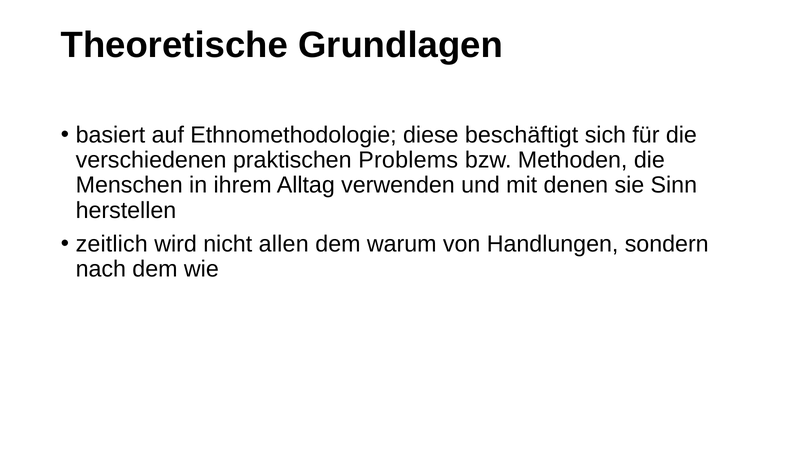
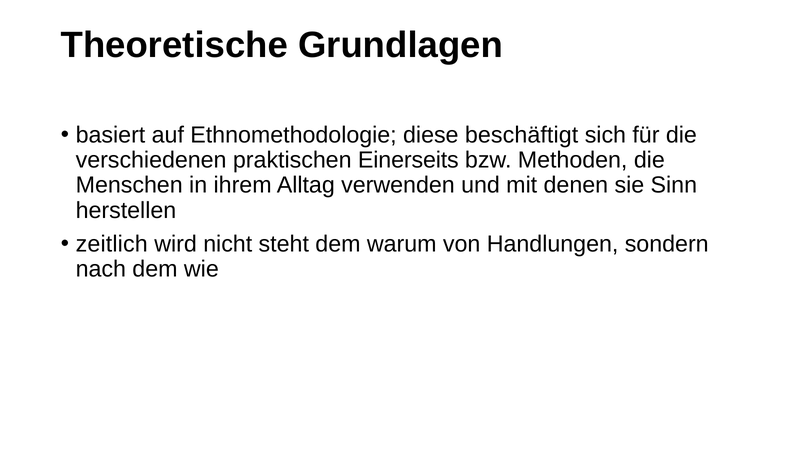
Problems: Problems -> Einerseits (408, 160)
allen: allen -> steht (284, 243)
